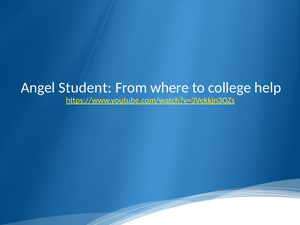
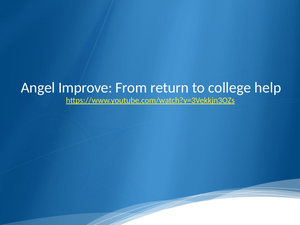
Student: Student -> Improve (85, 88)
where: where -> return (170, 88)
